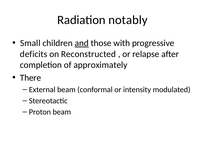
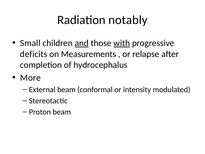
with underline: none -> present (122, 43)
Reconstructed: Reconstructed -> Measurements (89, 54)
approximately: approximately -> hydrocephalus (101, 65)
There: There -> More (30, 78)
